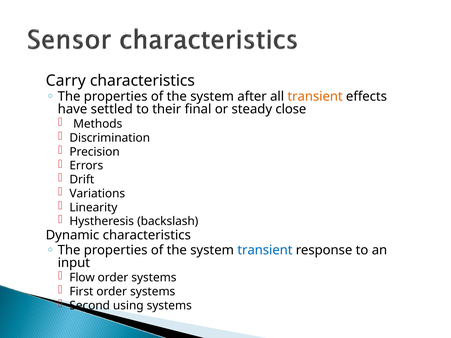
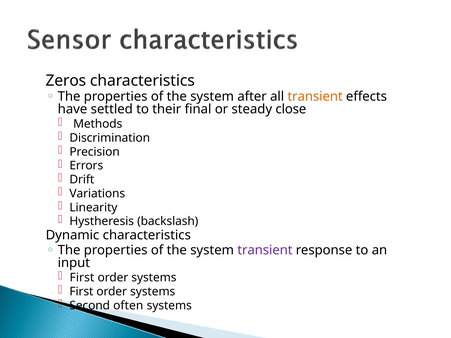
Carry: Carry -> Zeros (66, 81)
transient colour: blue -> purple (265, 251)
Flow: Flow -> First (82, 278)
using: using -> often (128, 306)
